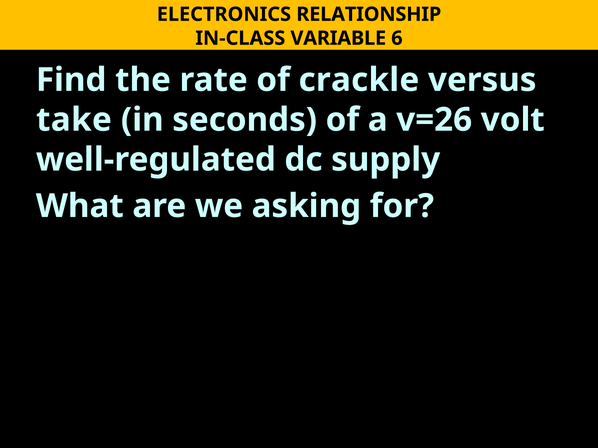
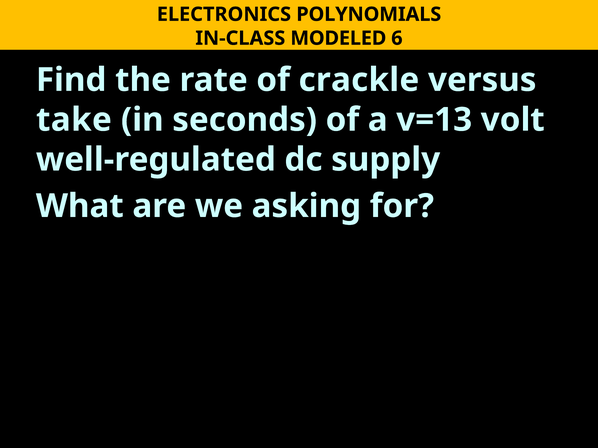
RELATIONSHIP: RELATIONSHIP -> POLYNOMIALS (369, 14)
VARIABLE: VARIABLE -> MODELED (338, 38)
v=26: v=26 -> v=13 (434, 120)
